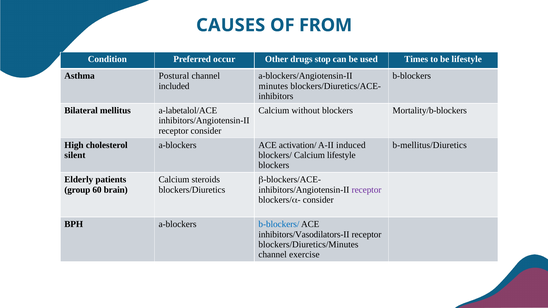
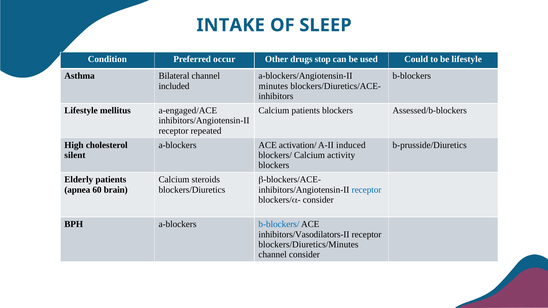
CAUSES: CAUSES -> INTAKE (231, 25)
FROM: FROM -> SLEEP (325, 25)
Times: Times -> Could (416, 59)
Postural: Postural -> Bilateral (174, 76)
Bilateral: Bilateral -> Lifestyle (81, 111)
a-labetalol/ACE: a-labetalol/ACE -> a-engaged/ACE (188, 111)
Calcium without: without -> patients (306, 111)
Mortality/b-blockers: Mortality/b-blockers -> Assessed/b-blockers (430, 111)
receptor consider: consider -> repeated (206, 131)
b-mellitus/Diuretics: b-mellitus/Diuretics -> b-prusside/Diuretics (430, 145)
Calcium lifestyle: lifestyle -> activity (341, 155)
group: group -> apnea (77, 190)
receptor colour: purple -> blue (367, 190)
channel exercise: exercise -> consider (304, 255)
